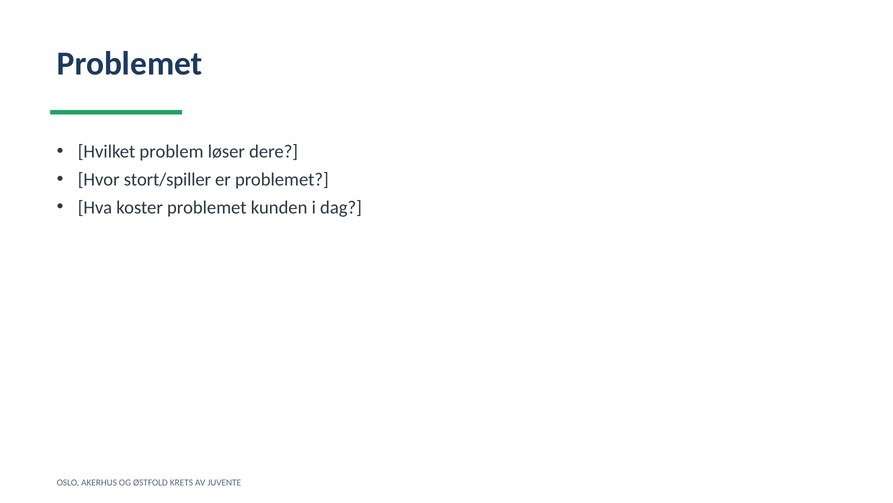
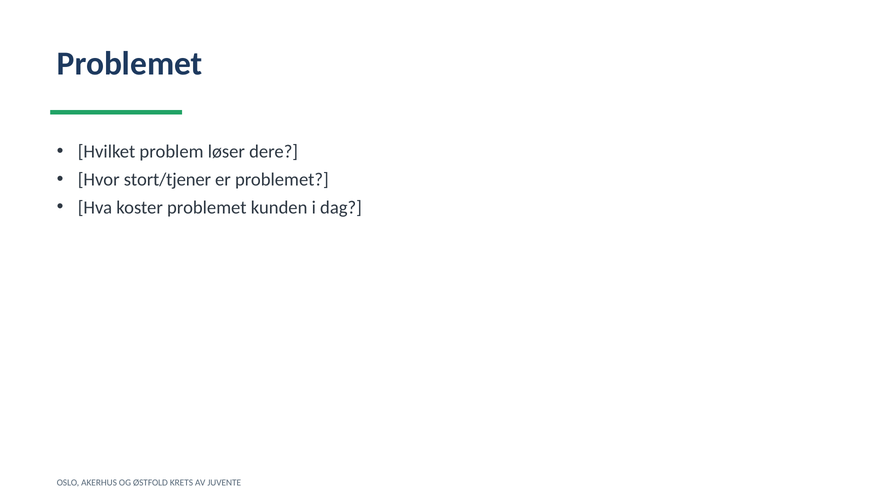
stort/spiller: stort/spiller -> stort/tjener (167, 179)
